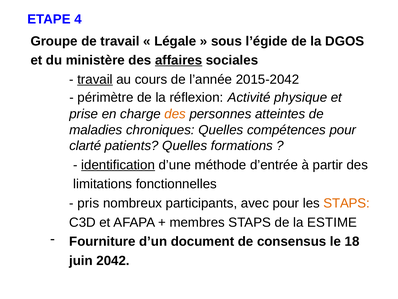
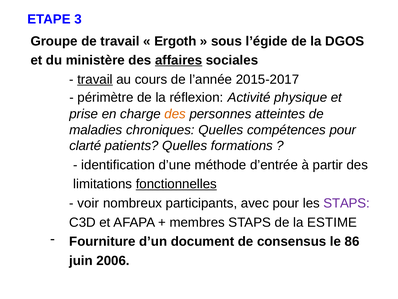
4: 4 -> 3 (78, 19)
Légale: Légale -> Ergoth (175, 41)
2015-2042: 2015-2042 -> 2015-2017 (268, 79)
identification underline: present -> none (118, 165)
fonctionnelles underline: none -> present (176, 184)
pris: pris -> voir (88, 203)
STAPS colour: orange -> purple (347, 203)
18: 18 -> 86 (352, 241)
2042: 2042 -> 2006 (113, 260)
